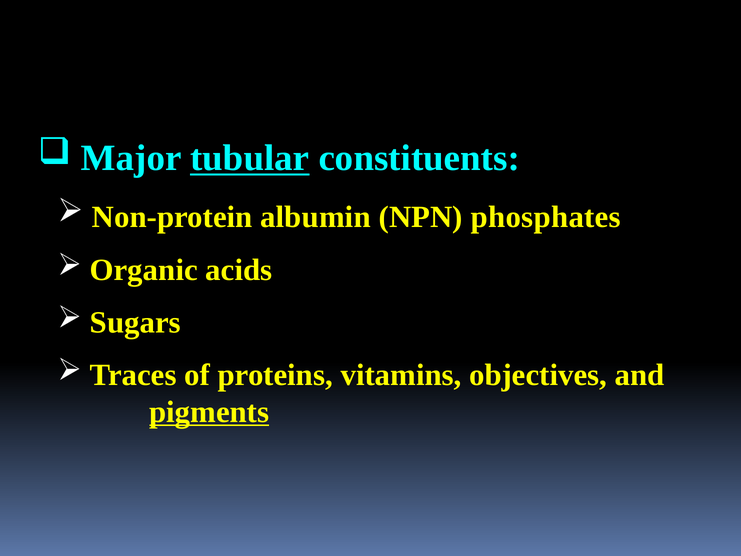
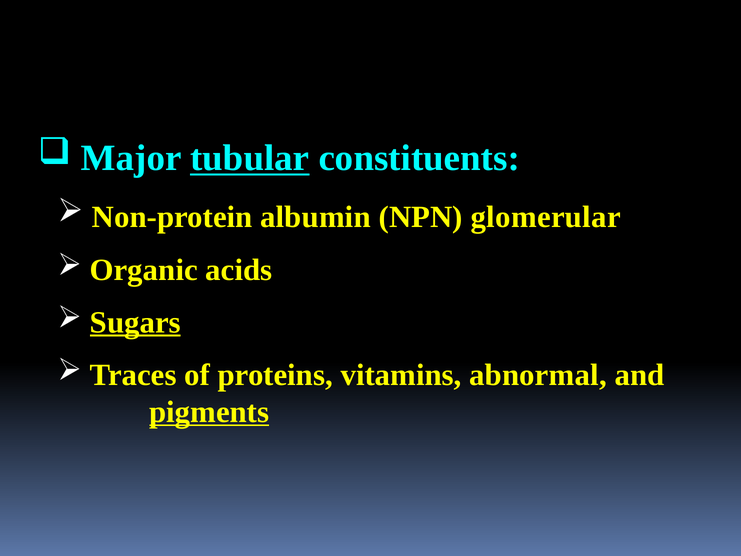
phosphates: phosphates -> glomerular (546, 217)
Sugars underline: none -> present (135, 322)
objectives: objectives -> abnormal (538, 375)
